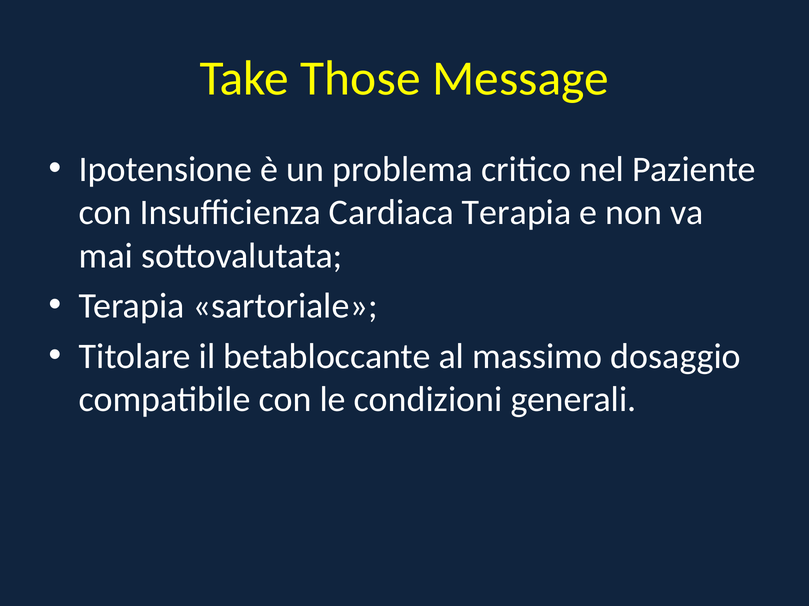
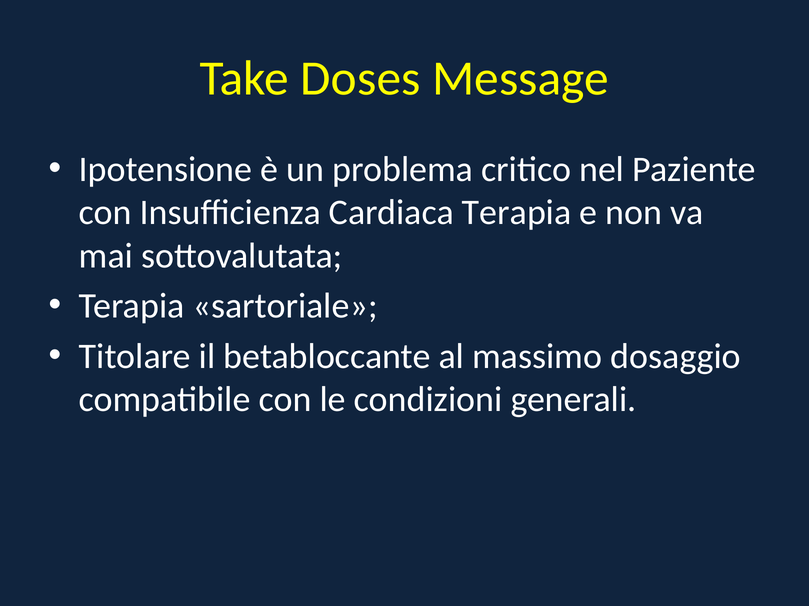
Those: Those -> Doses (360, 78)
